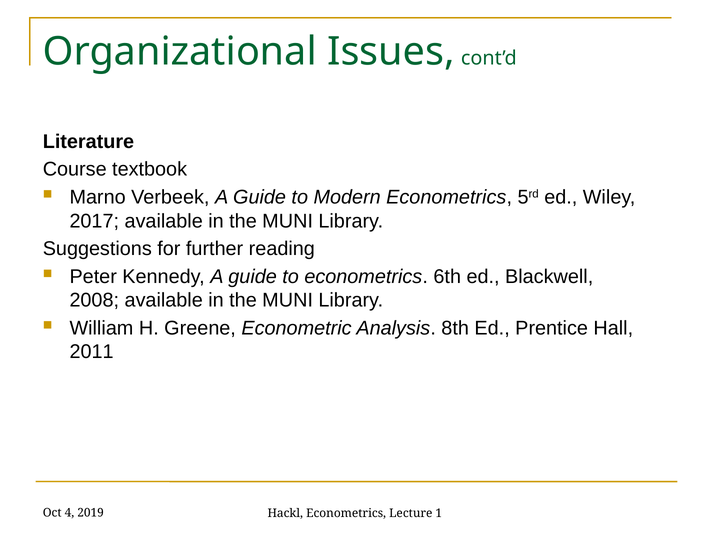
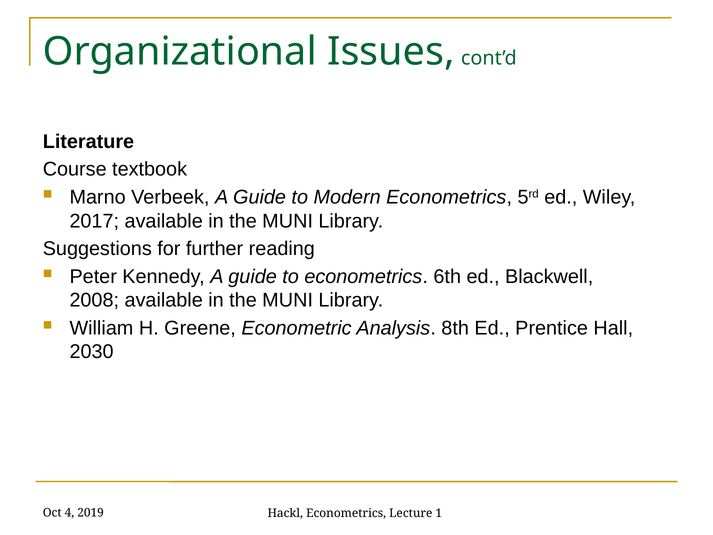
2011: 2011 -> 2030 (92, 352)
